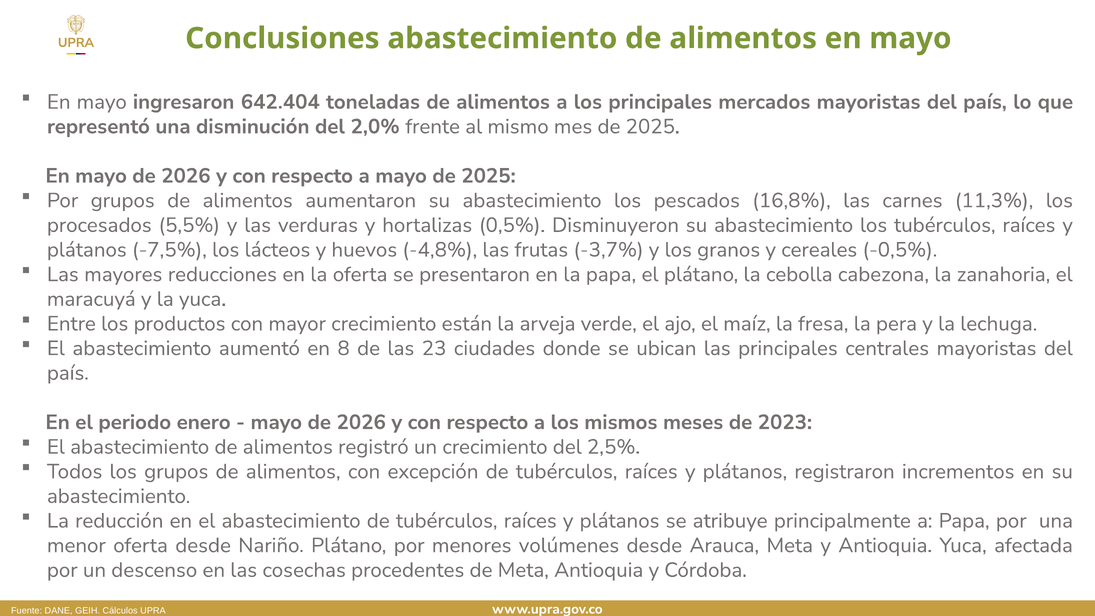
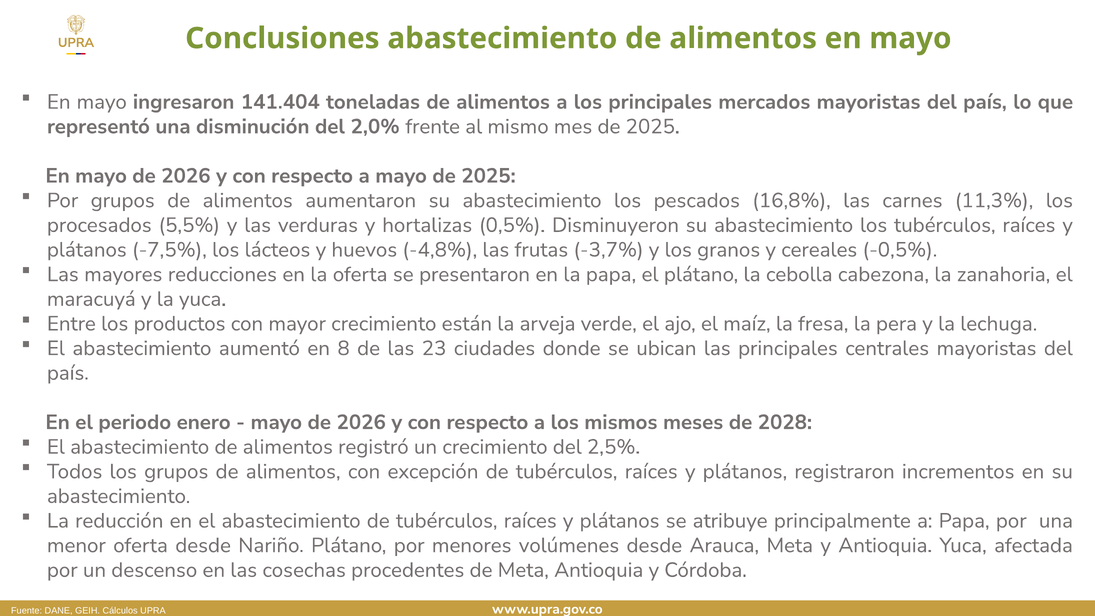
642.404: 642.404 -> 141.404 (280, 102)
2023: 2023 -> 2028 (785, 422)
